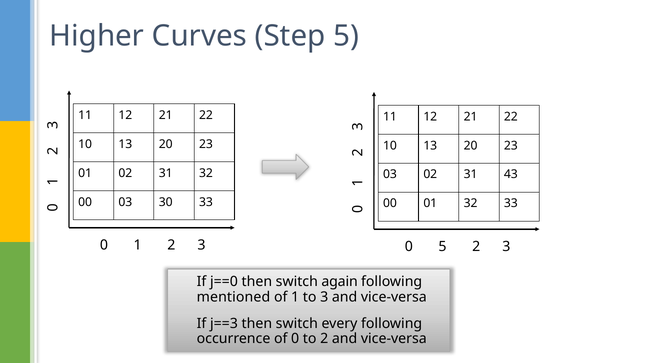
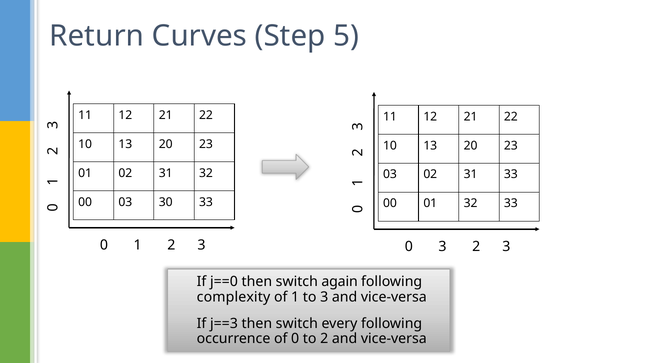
Higher: Higher -> Return (97, 36)
31 43: 43 -> 33 (511, 175)
0 5: 5 -> 3 (443, 247)
mentioned: mentioned -> complexity (233, 297)
